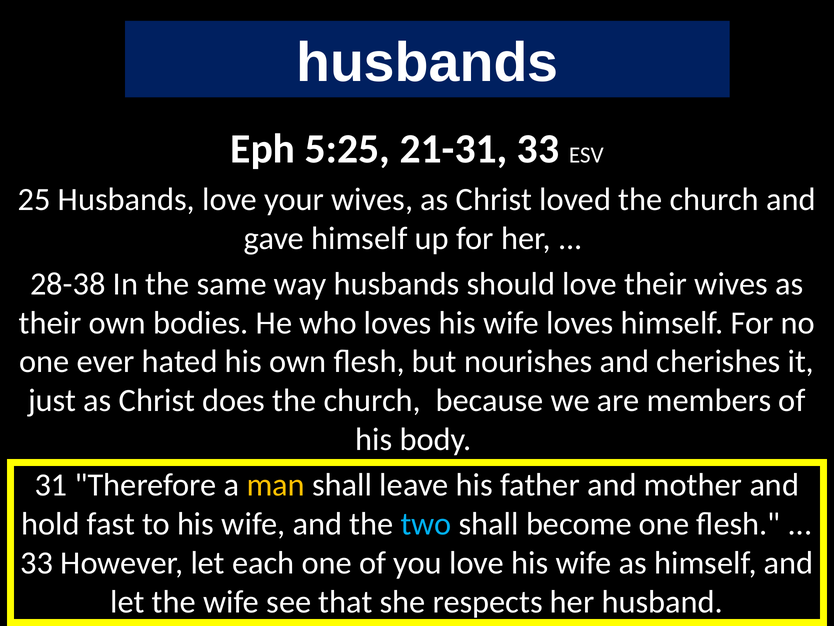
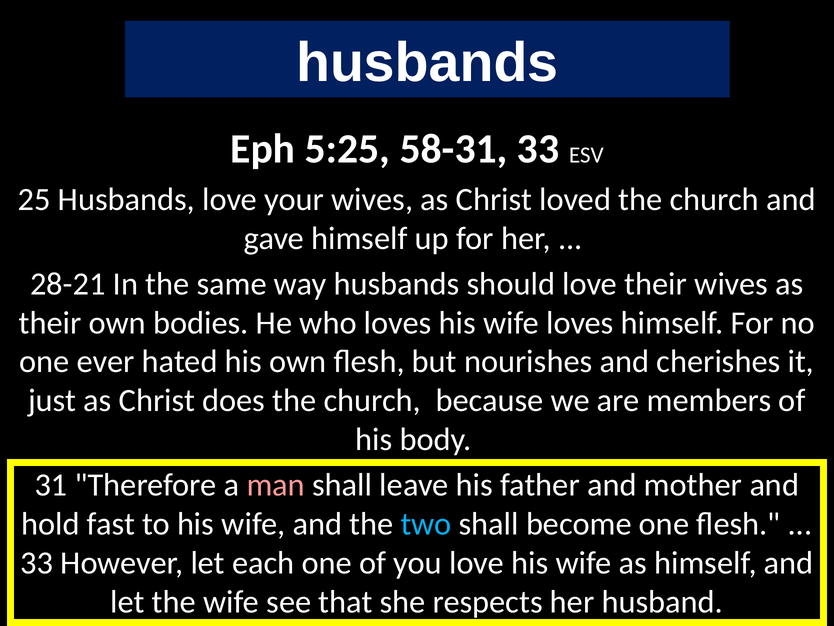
21-31: 21-31 -> 58-31 (454, 149)
28-38: 28-38 -> 28-21 (68, 284)
man colour: yellow -> pink (276, 485)
